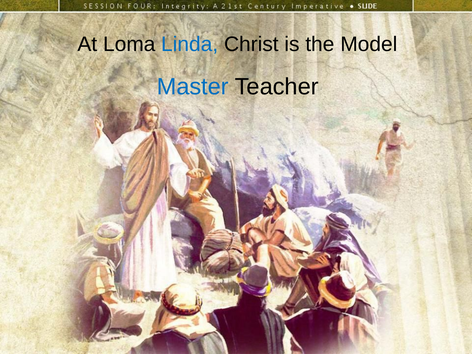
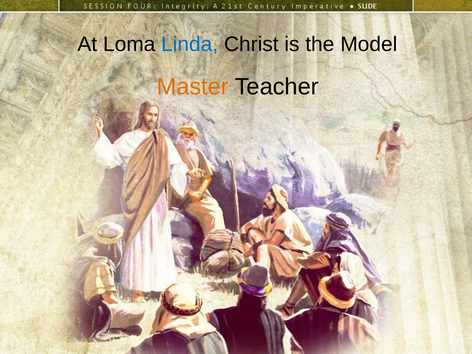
Master colour: blue -> orange (193, 87)
